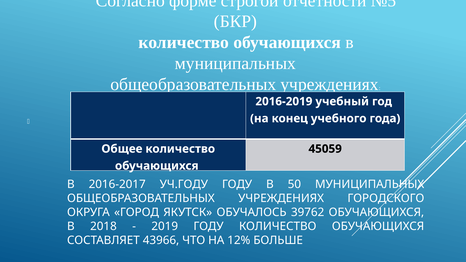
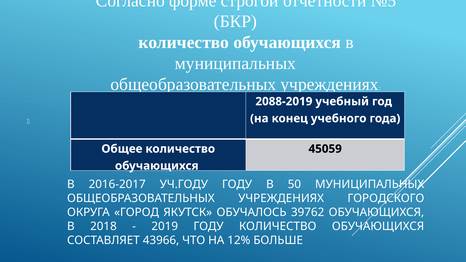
2016-2019: 2016-2019 -> 2088-2019 (284, 101)
